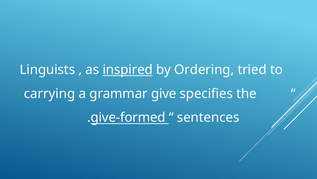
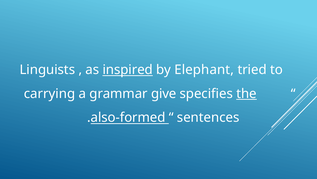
Ordering: Ordering -> Elephant (204, 70)
the underline: none -> present (246, 93)
give-formed: give-formed -> also-formed (128, 117)
